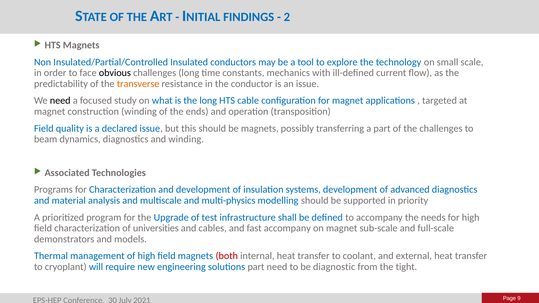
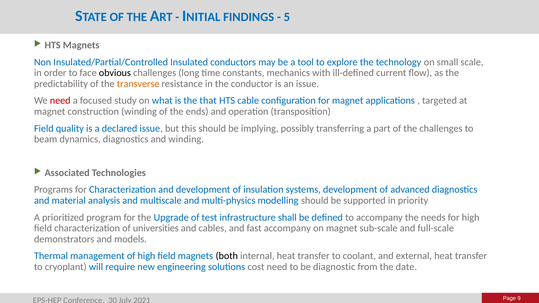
2: 2 -> 5 (287, 17)
need colour: black -> red (60, 101)
the long: long -> that (208, 101)
be magnets: magnets -> implying (260, 128)
both colour: red -> black (227, 256)
solutions part: part -> cost (256, 267)
tight: tight -> date (406, 267)
